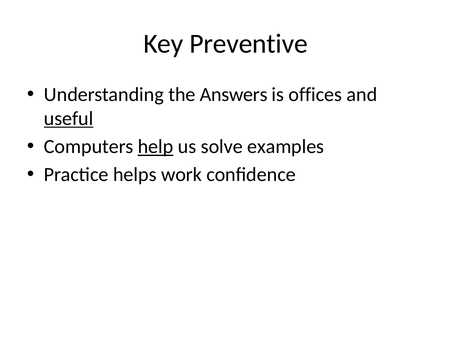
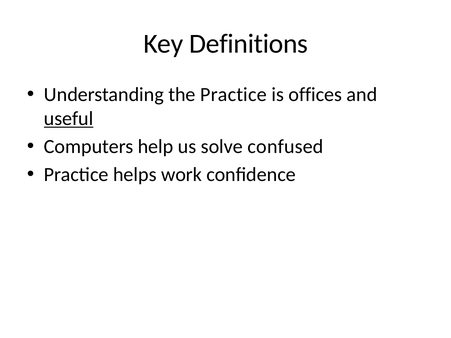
Preventive: Preventive -> Definitions (249, 44)
the Answers: Answers -> Practice (233, 95)
help underline: present -> none (156, 147)
examples: examples -> confused (286, 147)
